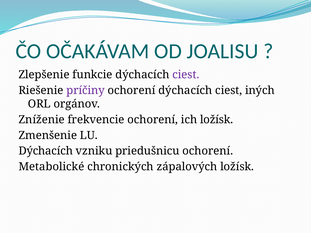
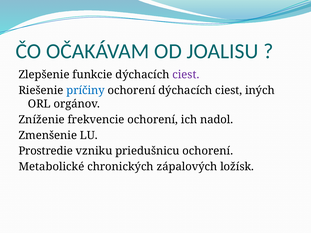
príčiny colour: purple -> blue (86, 91)
ich ložísk: ložísk -> nadol (217, 120)
Dýchacích: Dýchacích -> Prostredie (46, 151)
